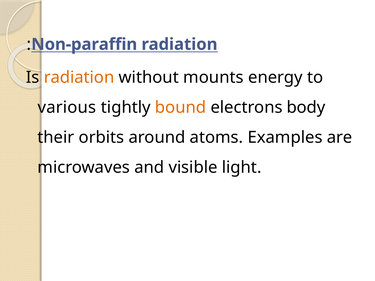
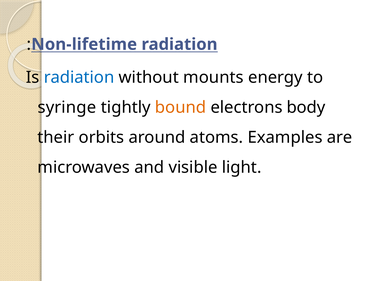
Non-paraffin: Non-paraffin -> Non-lifetime (84, 44)
radiation colour: orange -> blue (79, 78)
various: various -> syringe (67, 108)
